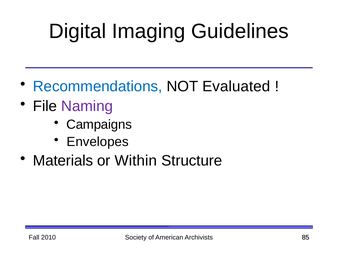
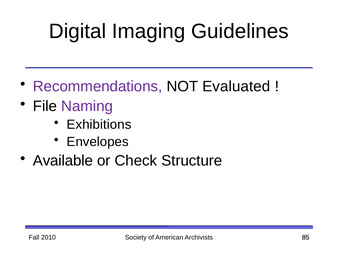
Recommendations colour: blue -> purple (98, 86)
Campaigns: Campaigns -> Exhibitions (99, 124)
Materials: Materials -> Available (63, 160)
Within: Within -> Check (136, 160)
